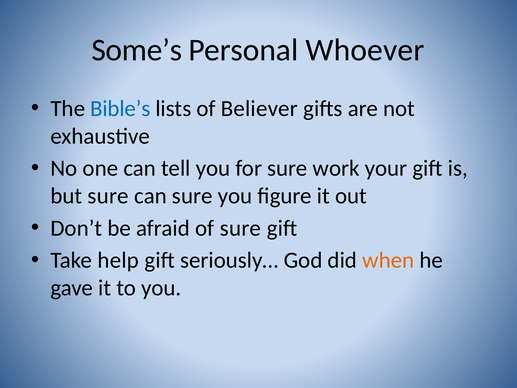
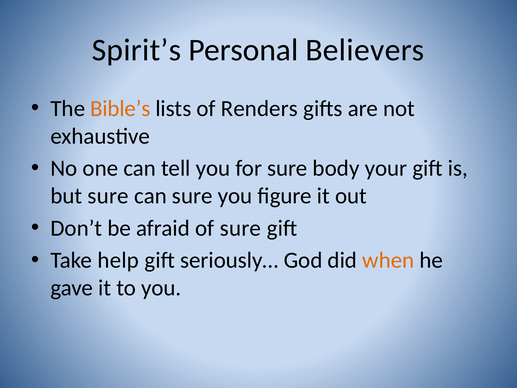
Some’s: Some’s -> Spirit’s (136, 50)
Whoever: Whoever -> Believers (365, 50)
Bible’s colour: blue -> orange (120, 108)
Believer: Believer -> Renders (259, 108)
work: work -> body (336, 168)
